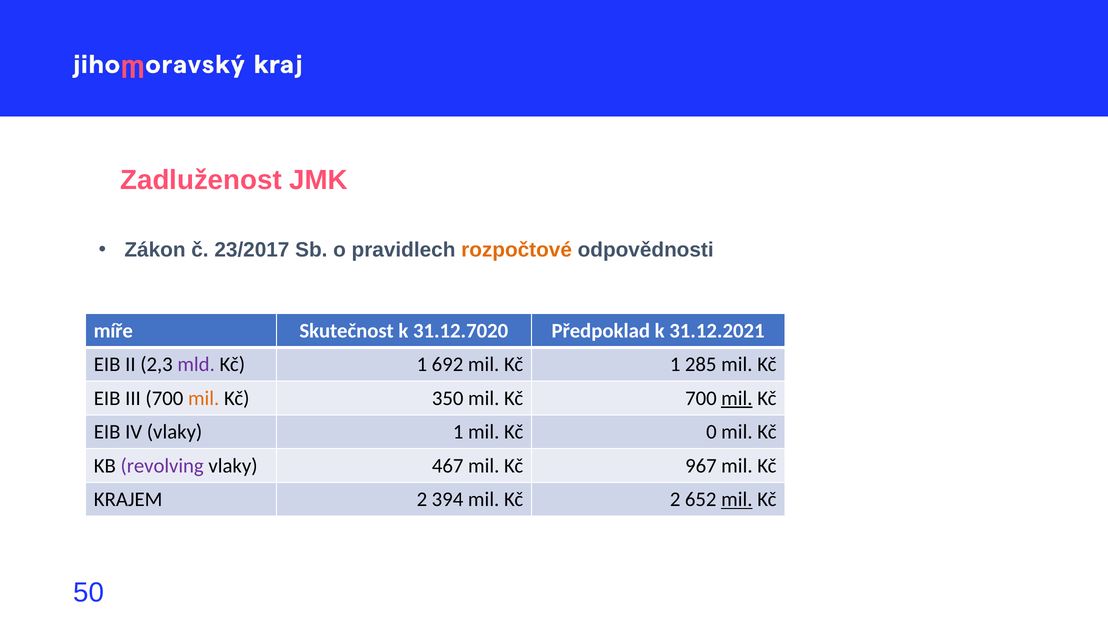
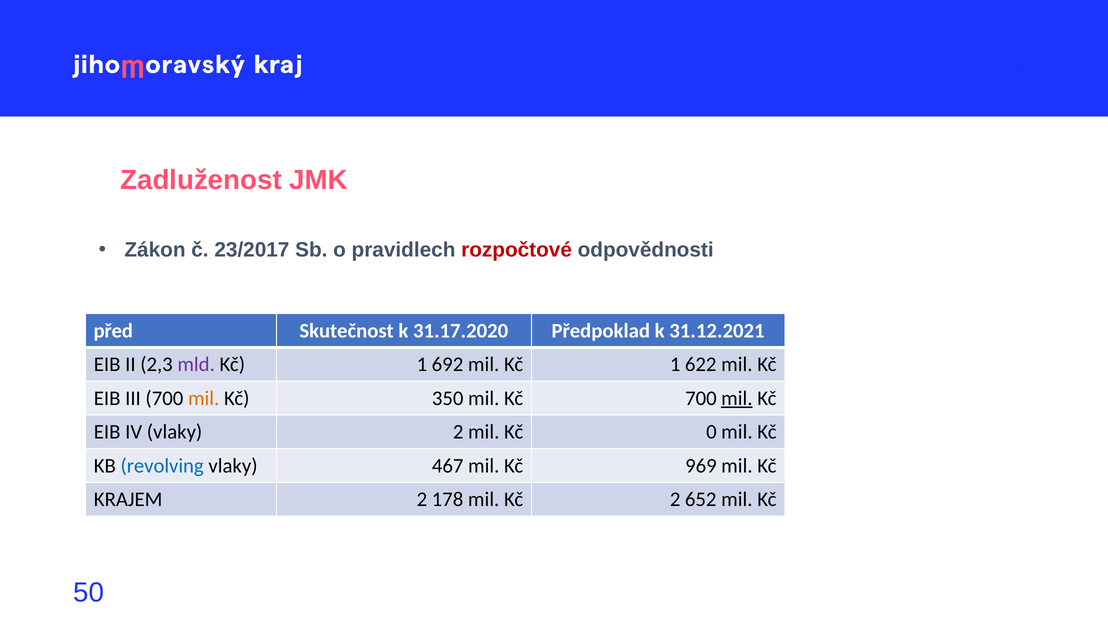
rozpočtové colour: orange -> red (517, 250)
míře: míře -> před (113, 331)
31.12.7020: 31.12.7020 -> 31.17.2020 (461, 331)
285: 285 -> 622 (701, 365)
vlaky 1: 1 -> 2 (458, 432)
revolving colour: purple -> blue (162, 466)
967: 967 -> 969 (701, 466)
394: 394 -> 178 (448, 500)
mil underline: present -> none (737, 500)
